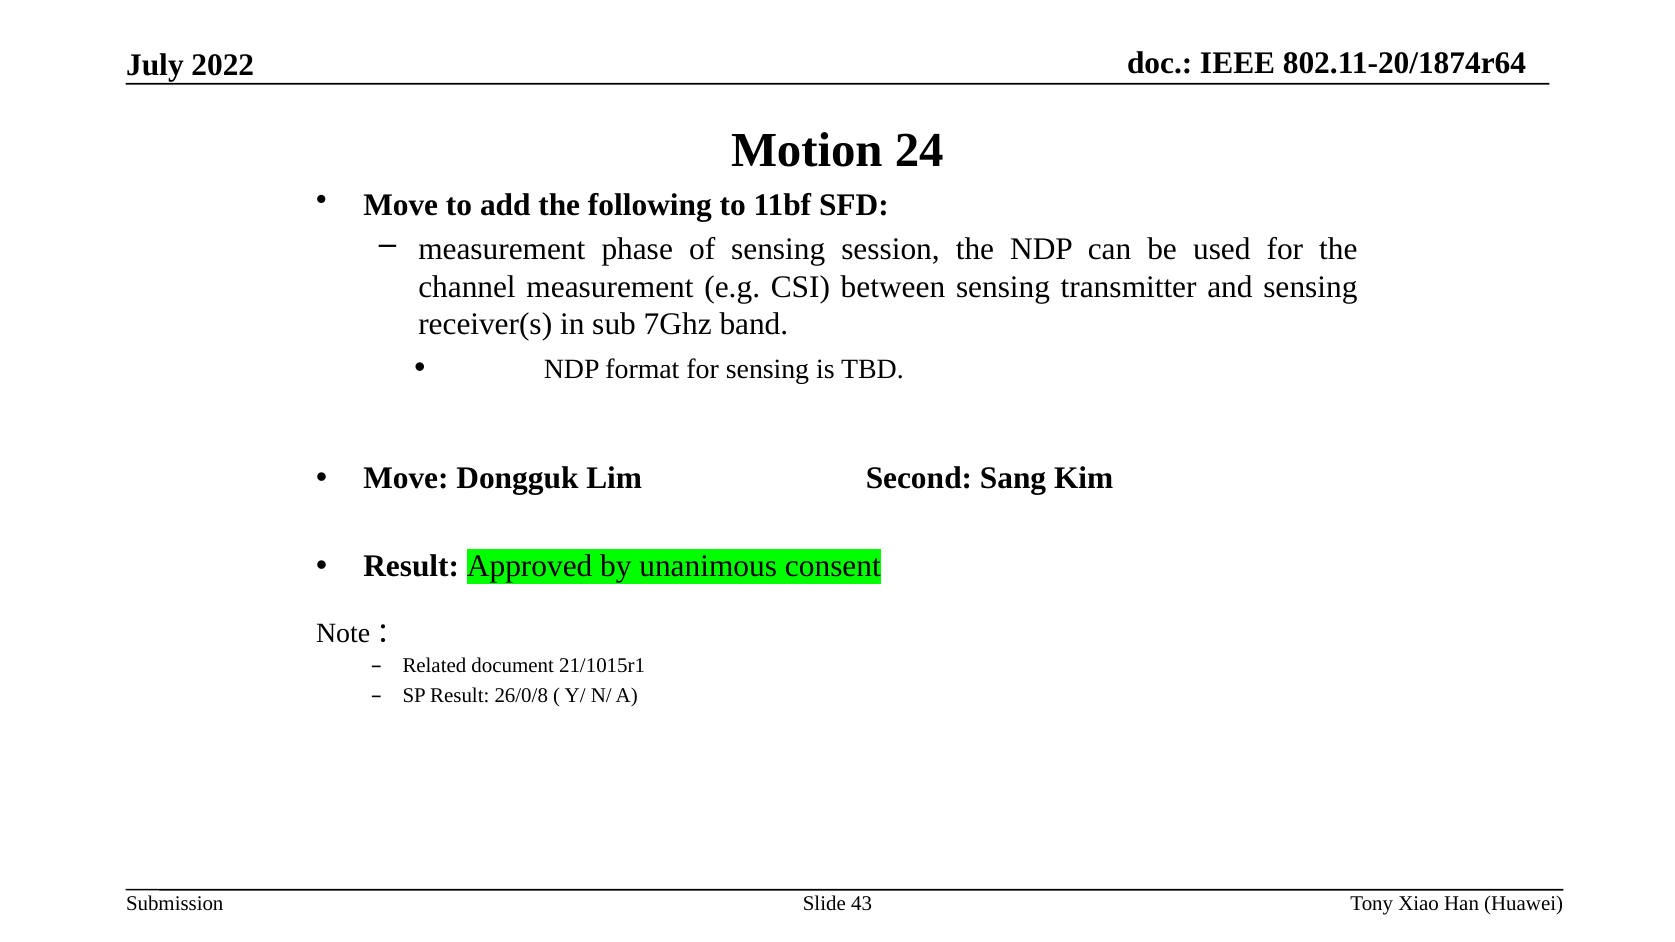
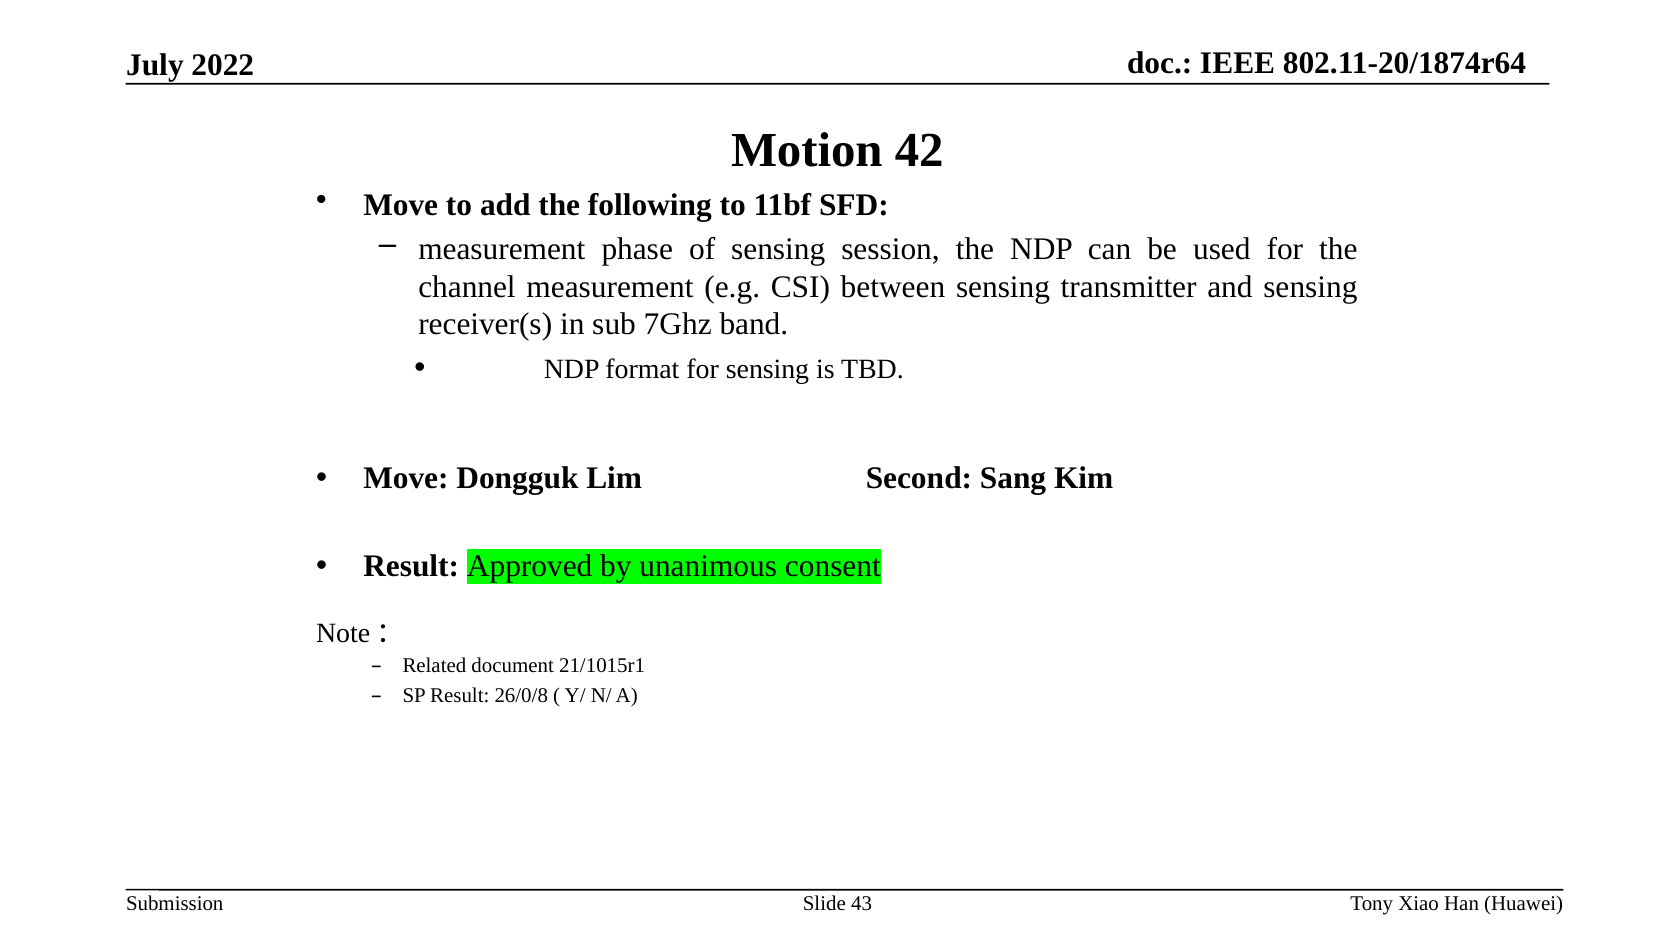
24: 24 -> 42 (919, 150)
